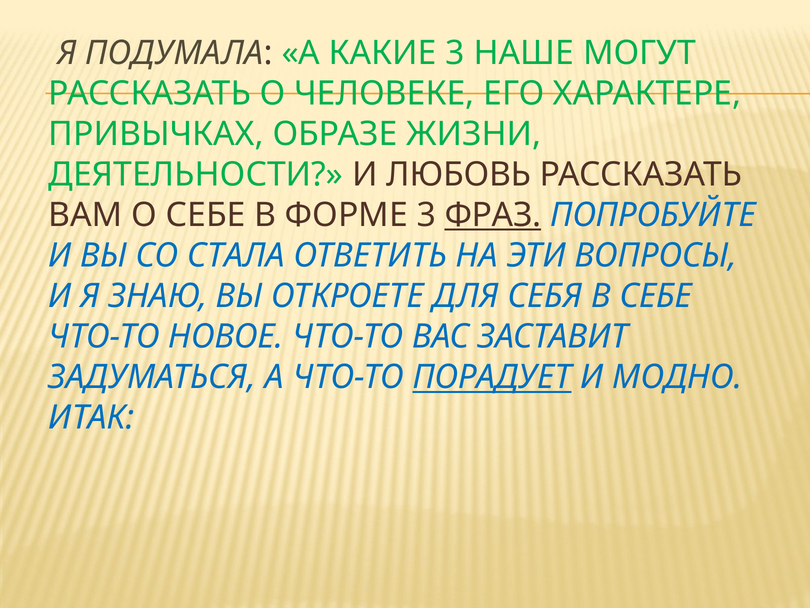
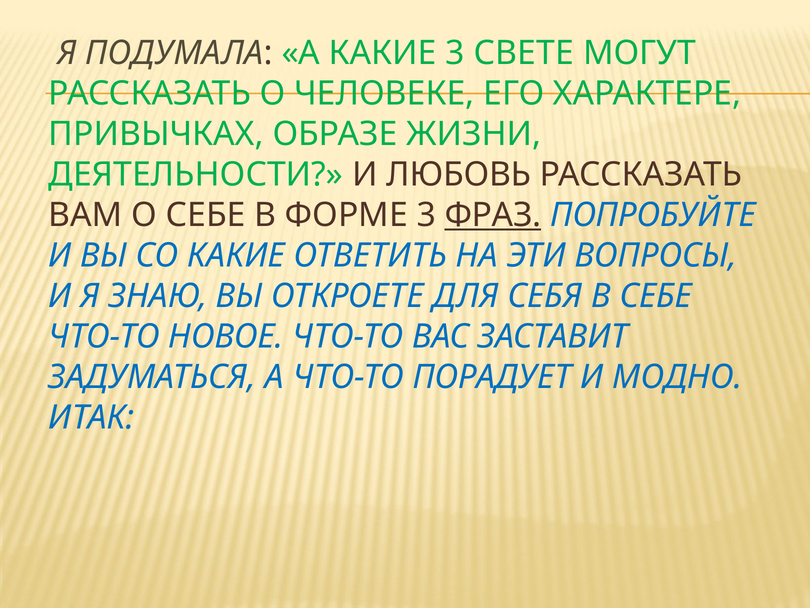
НАШЕ: НАШЕ -> СВЕТЕ (524, 53)
СО СТАЛА: СТАЛА -> КАКИЕ (236, 255)
ПОРАДУЕТ underline: present -> none (492, 377)
